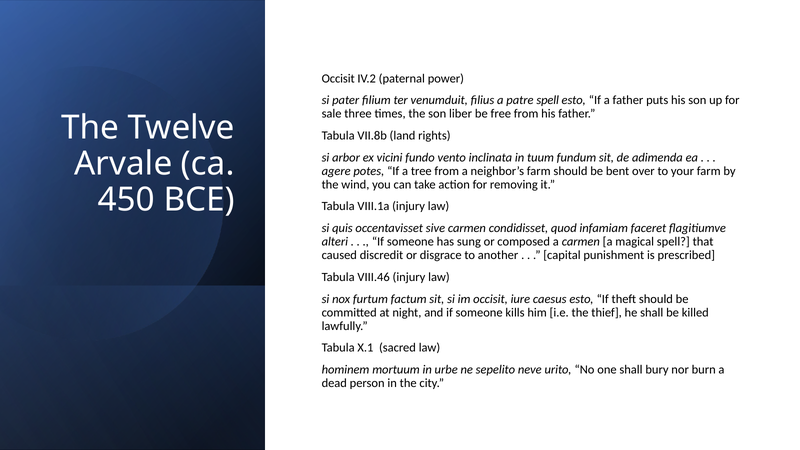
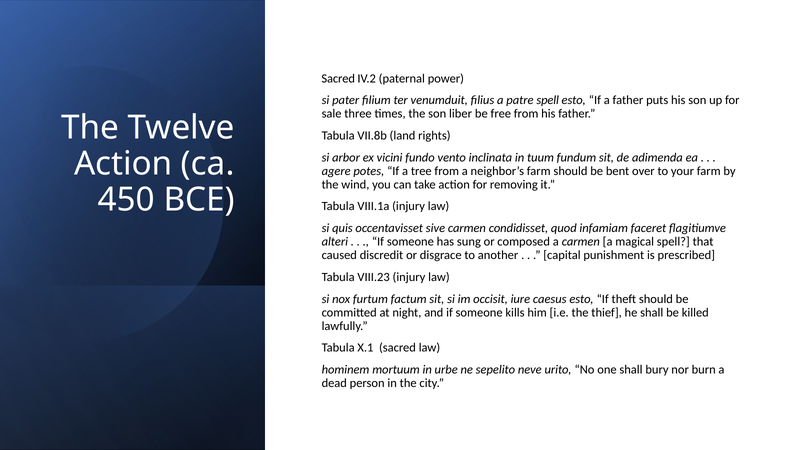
Occisit: Occisit -> Sacred (338, 78)
Arvale: Arvale -> Action (123, 164)
VIII.46: VIII.46 -> VIII.23 (374, 277)
